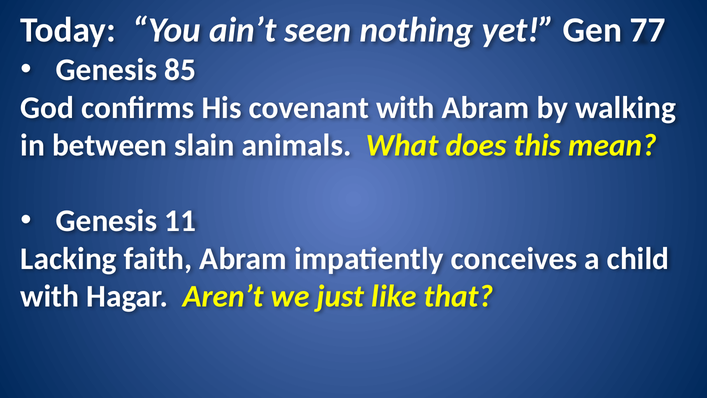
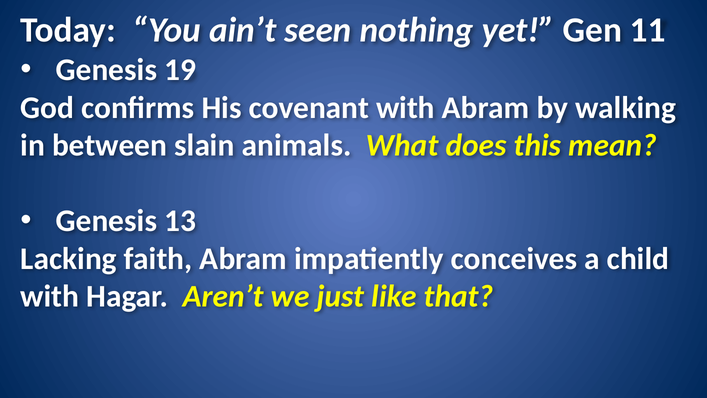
77: 77 -> 11 (648, 30)
85: 85 -> 19 (180, 70)
11: 11 -> 13 (180, 221)
